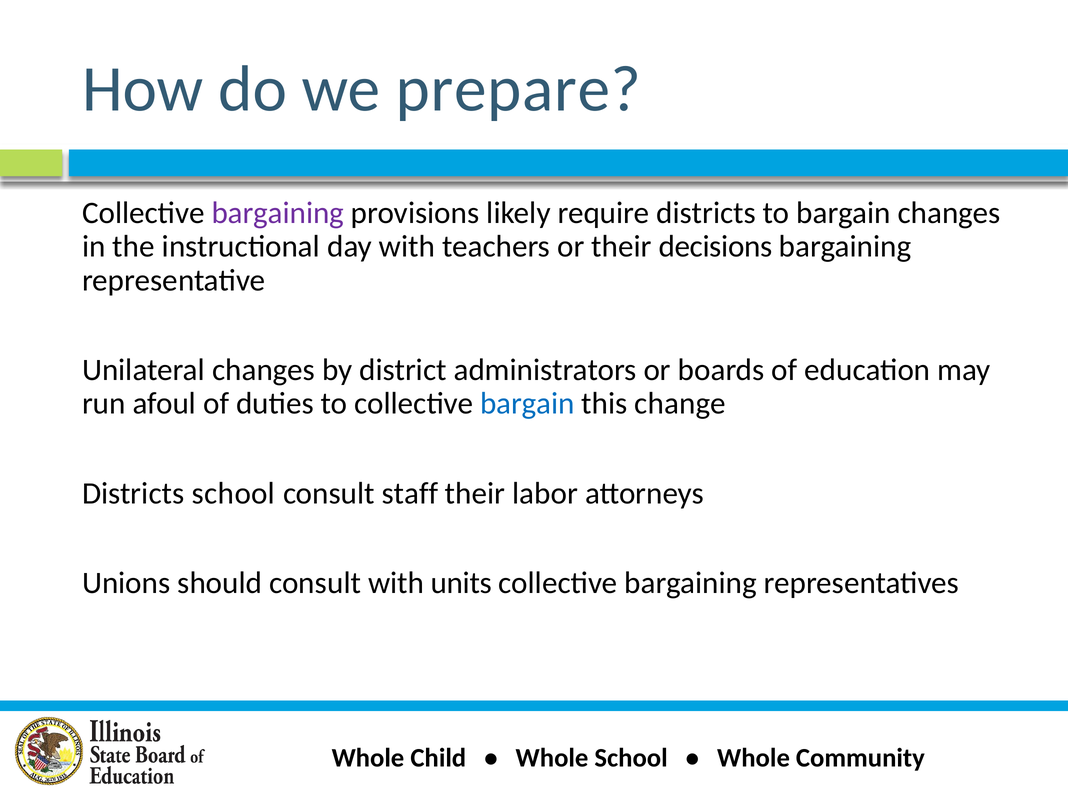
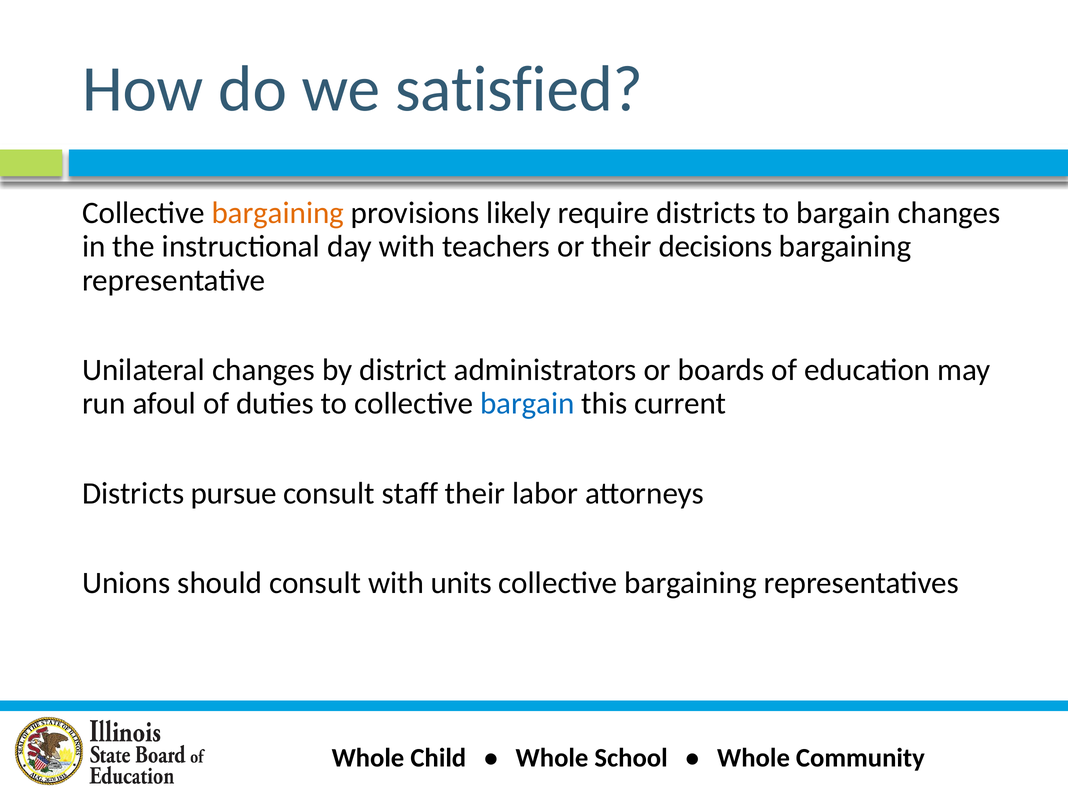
prepare: prepare -> satisfied (519, 89)
bargaining colour: purple -> orange (278, 213)
change: change -> current (680, 404)
Districts school: school -> pursue (234, 493)
